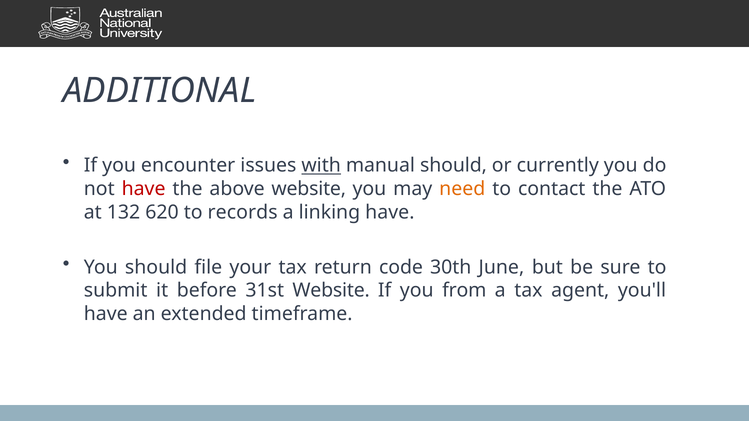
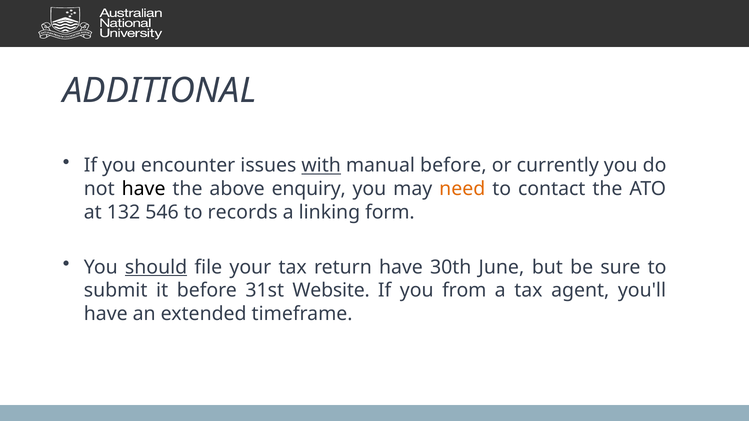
manual should: should -> before (453, 166)
have colour: red -> black (144, 189)
above website: website -> enquiry (309, 189)
620: 620 -> 546 (162, 212)
linking have: have -> form (390, 212)
should underline: none -> present (156, 267)
return code: code -> have (401, 267)
